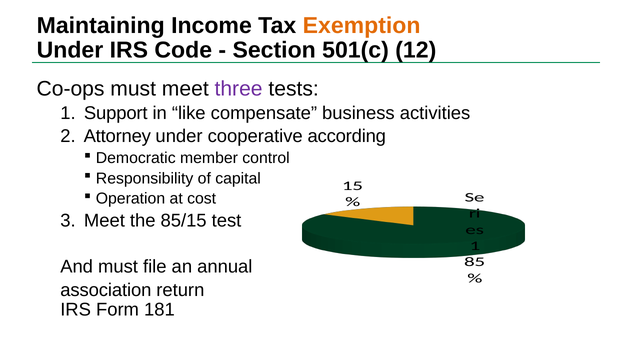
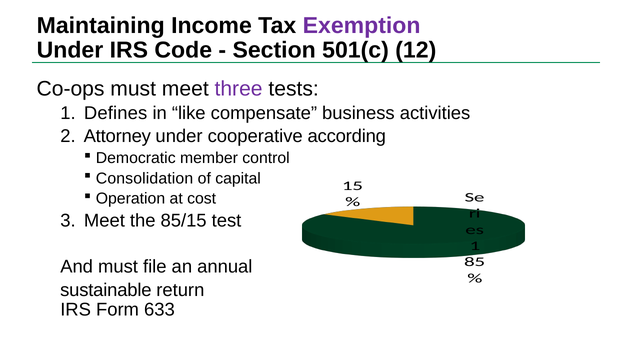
Exemption colour: orange -> purple (362, 25)
Support: Support -> Defines (116, 113)
Responsibility: Responsibility -> Consolidation (145, 179)
association: association -> sustainable (106, 290)
181: 181 -> 633 (159, 310)
